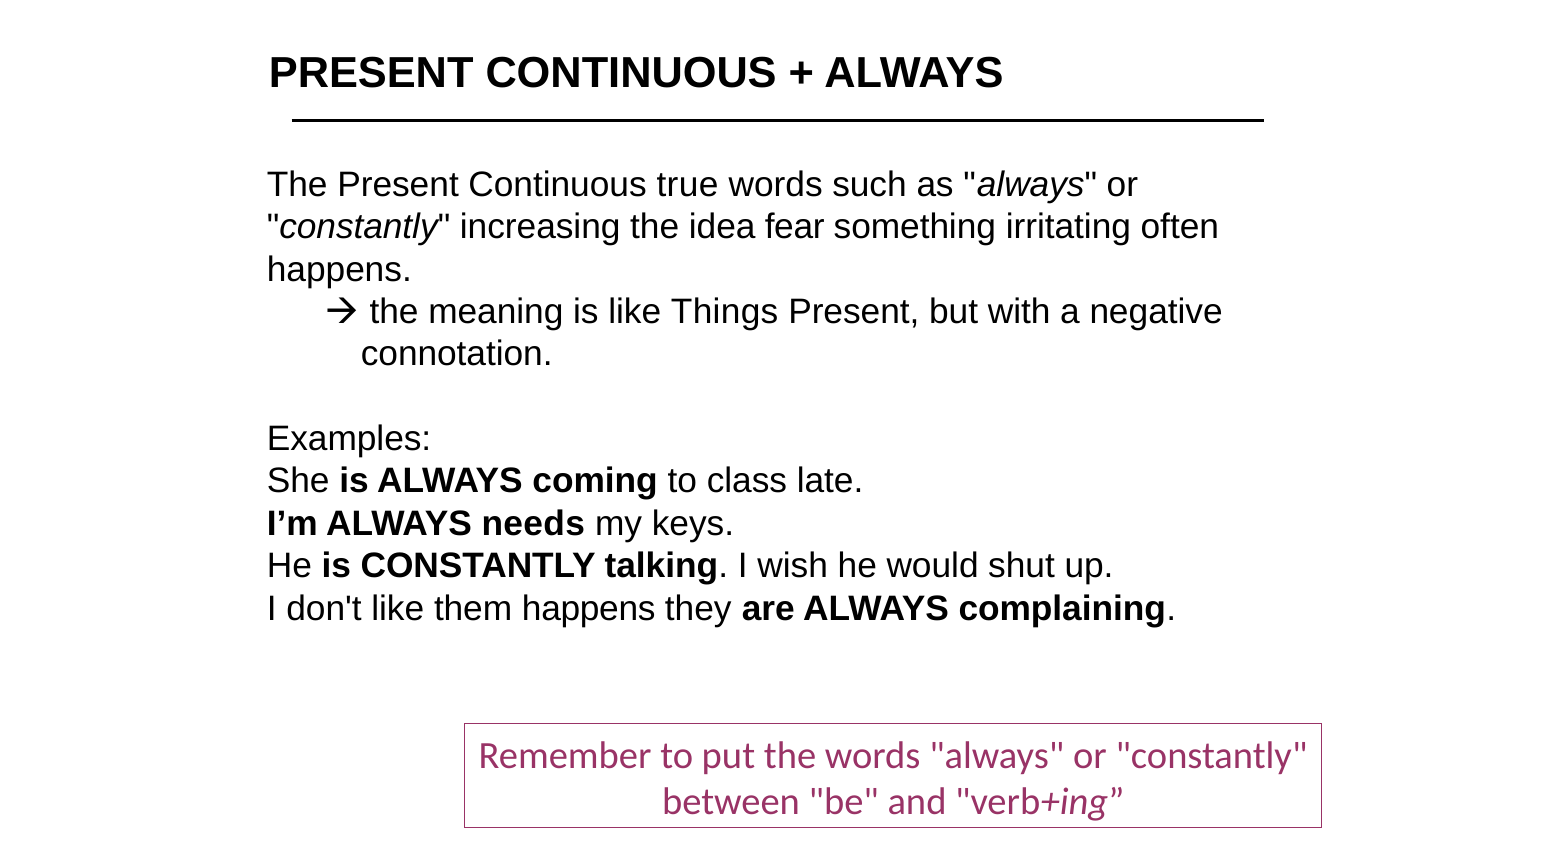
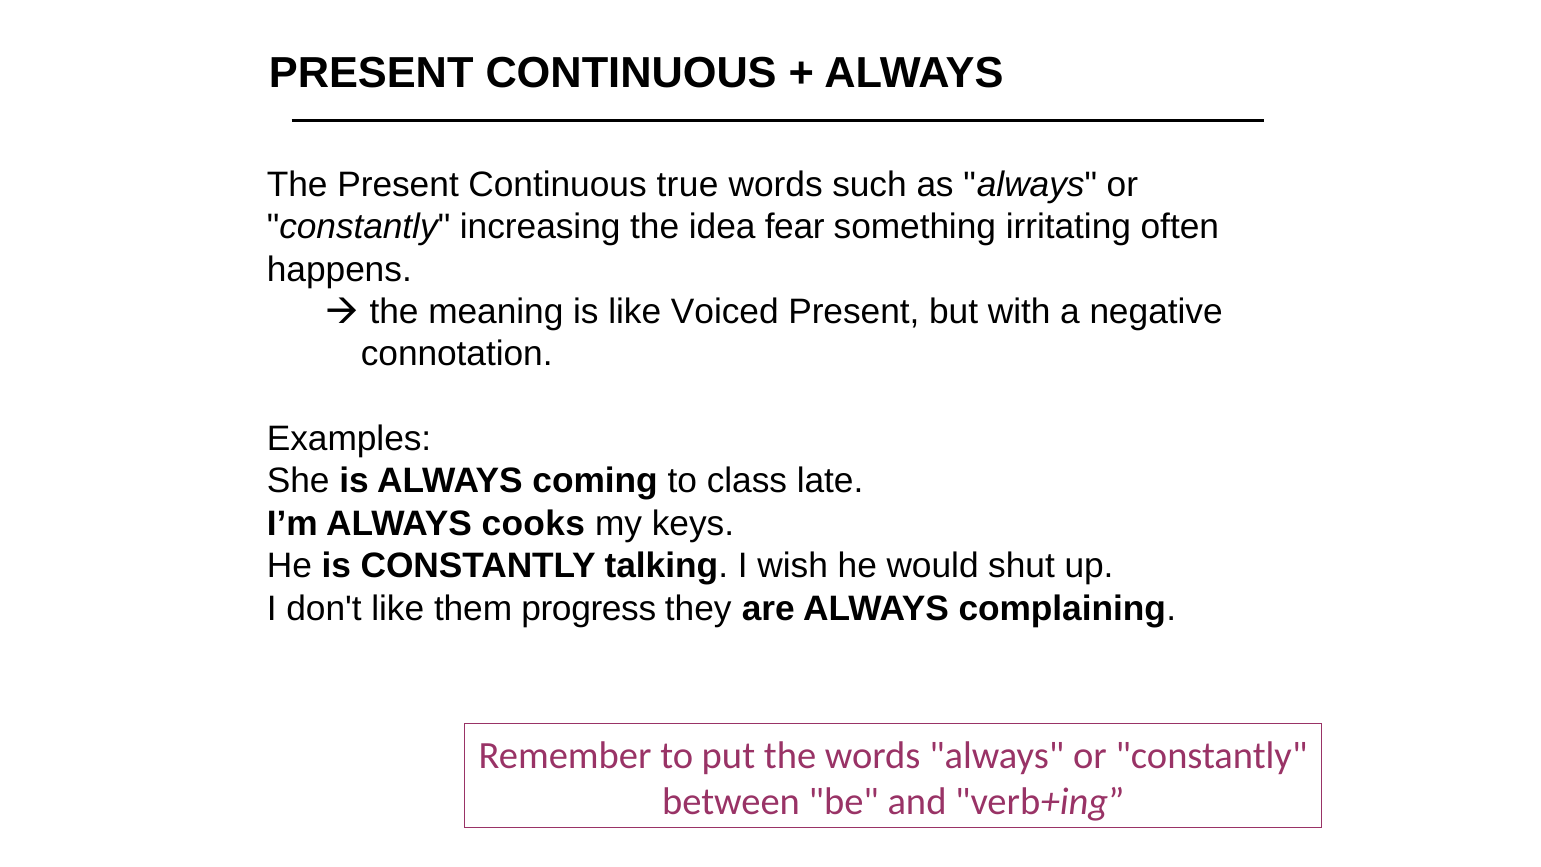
Things: Things -> Voiced (725, 312)
needs: needs -> cooks (533, 523)
them happens: happens -> progress (589, 608)
